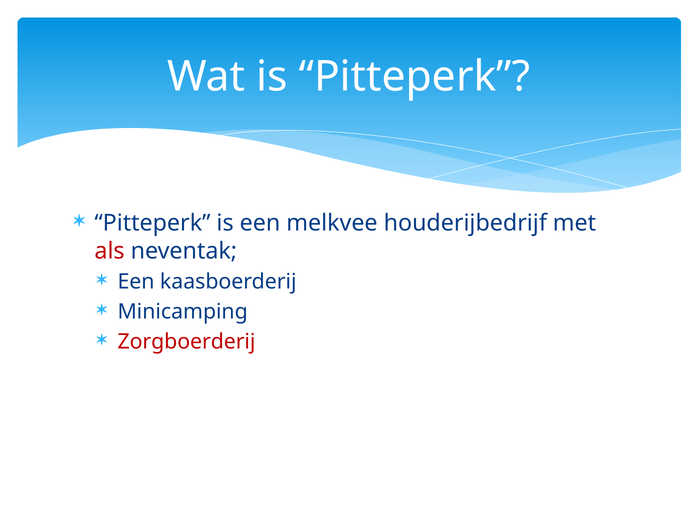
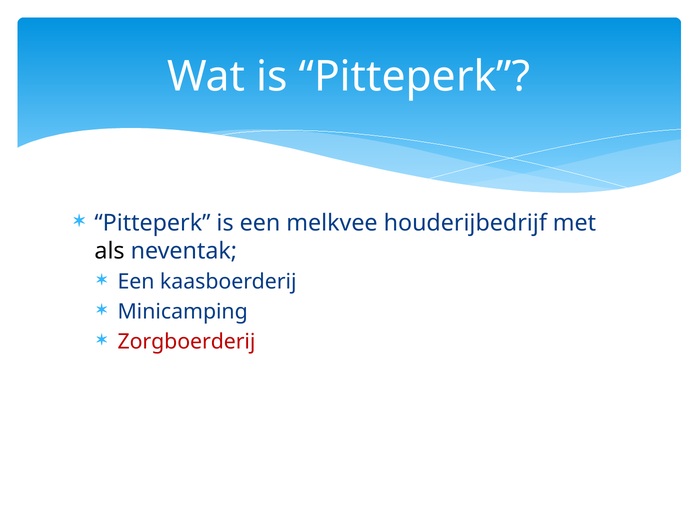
als colour: red -> black (110, 251)
